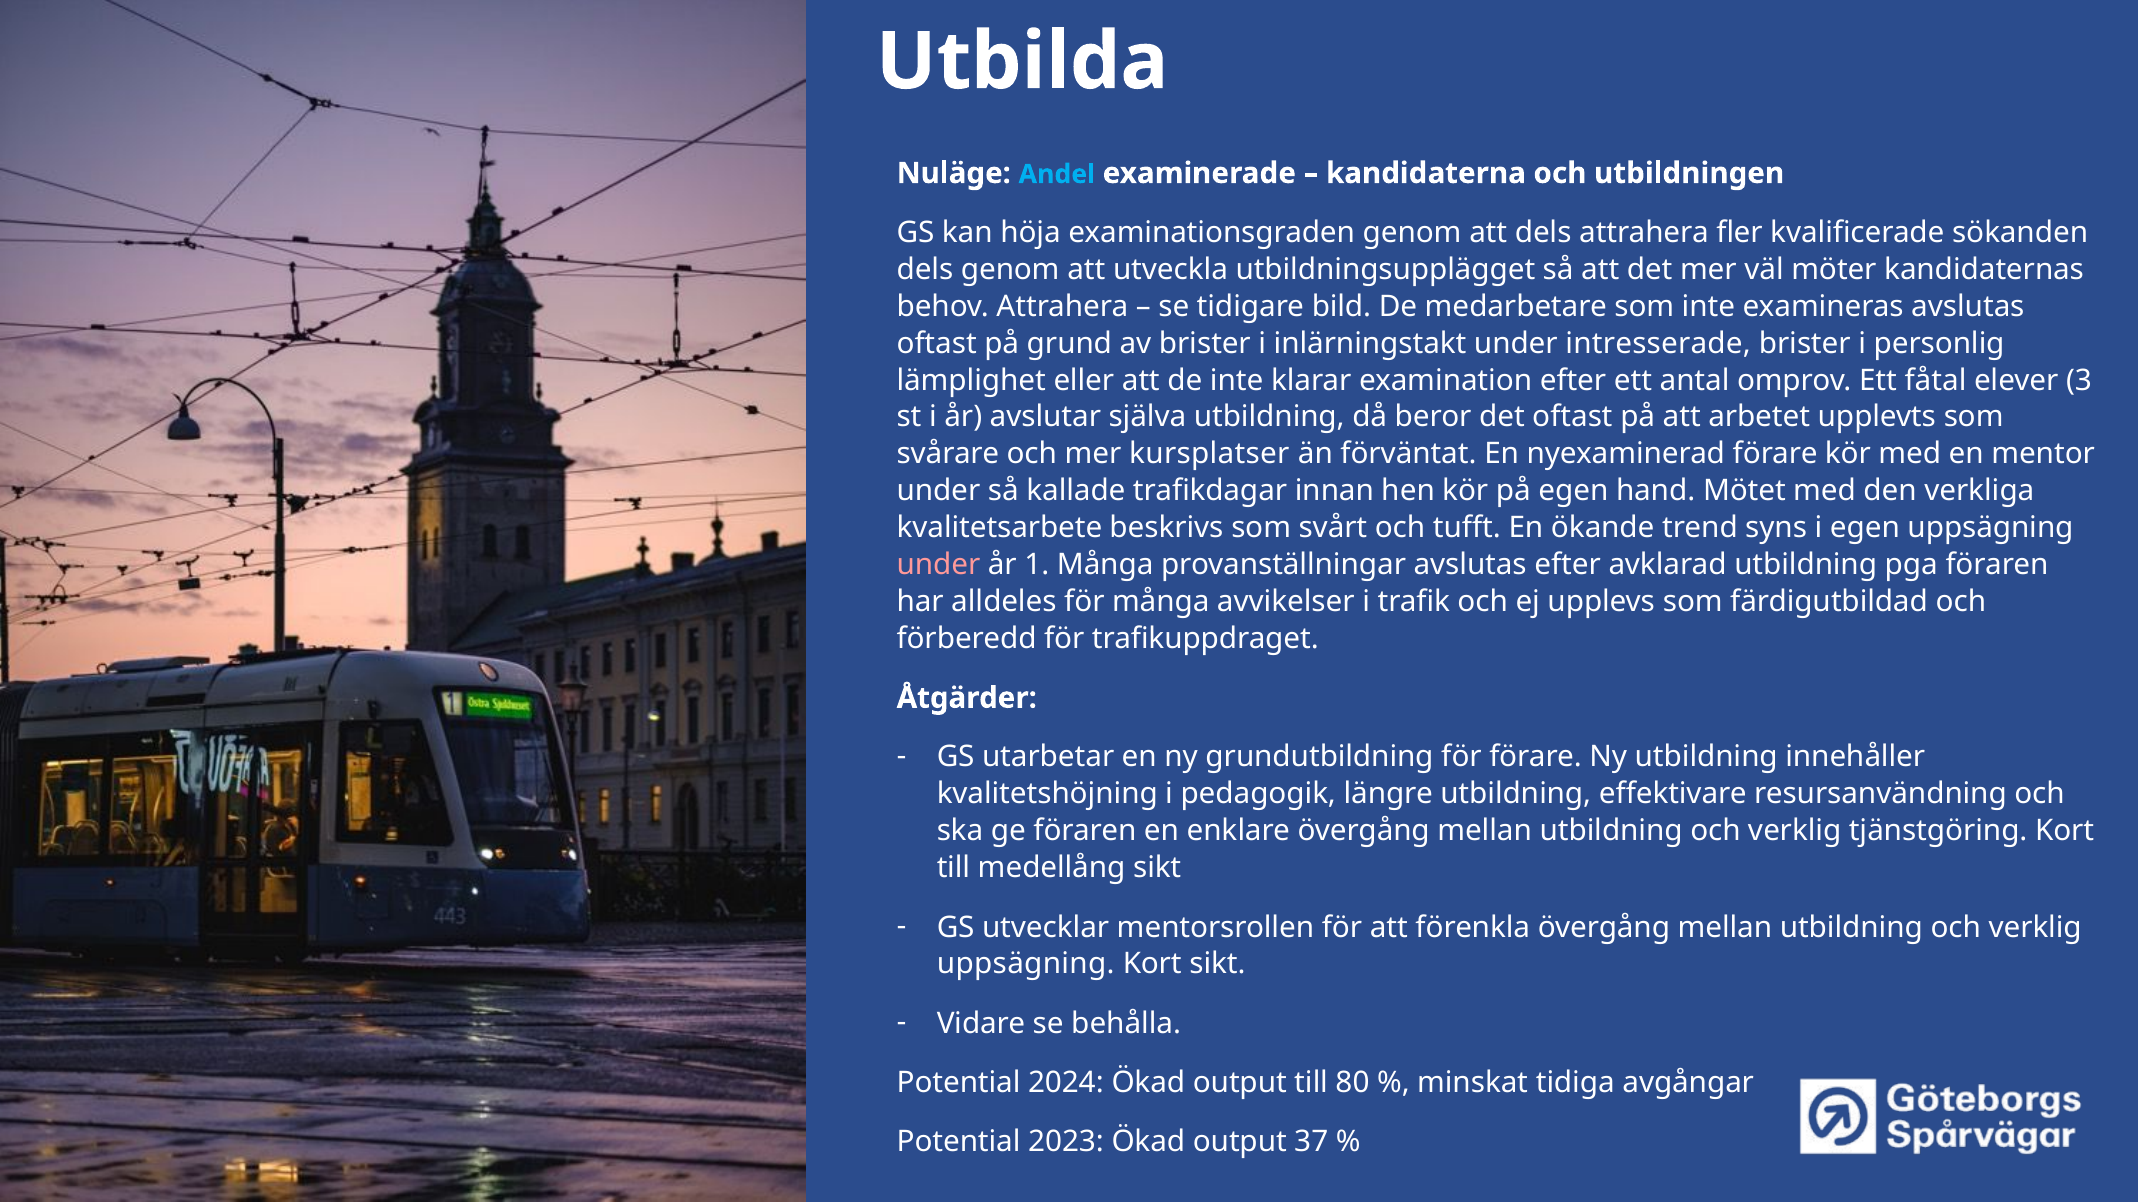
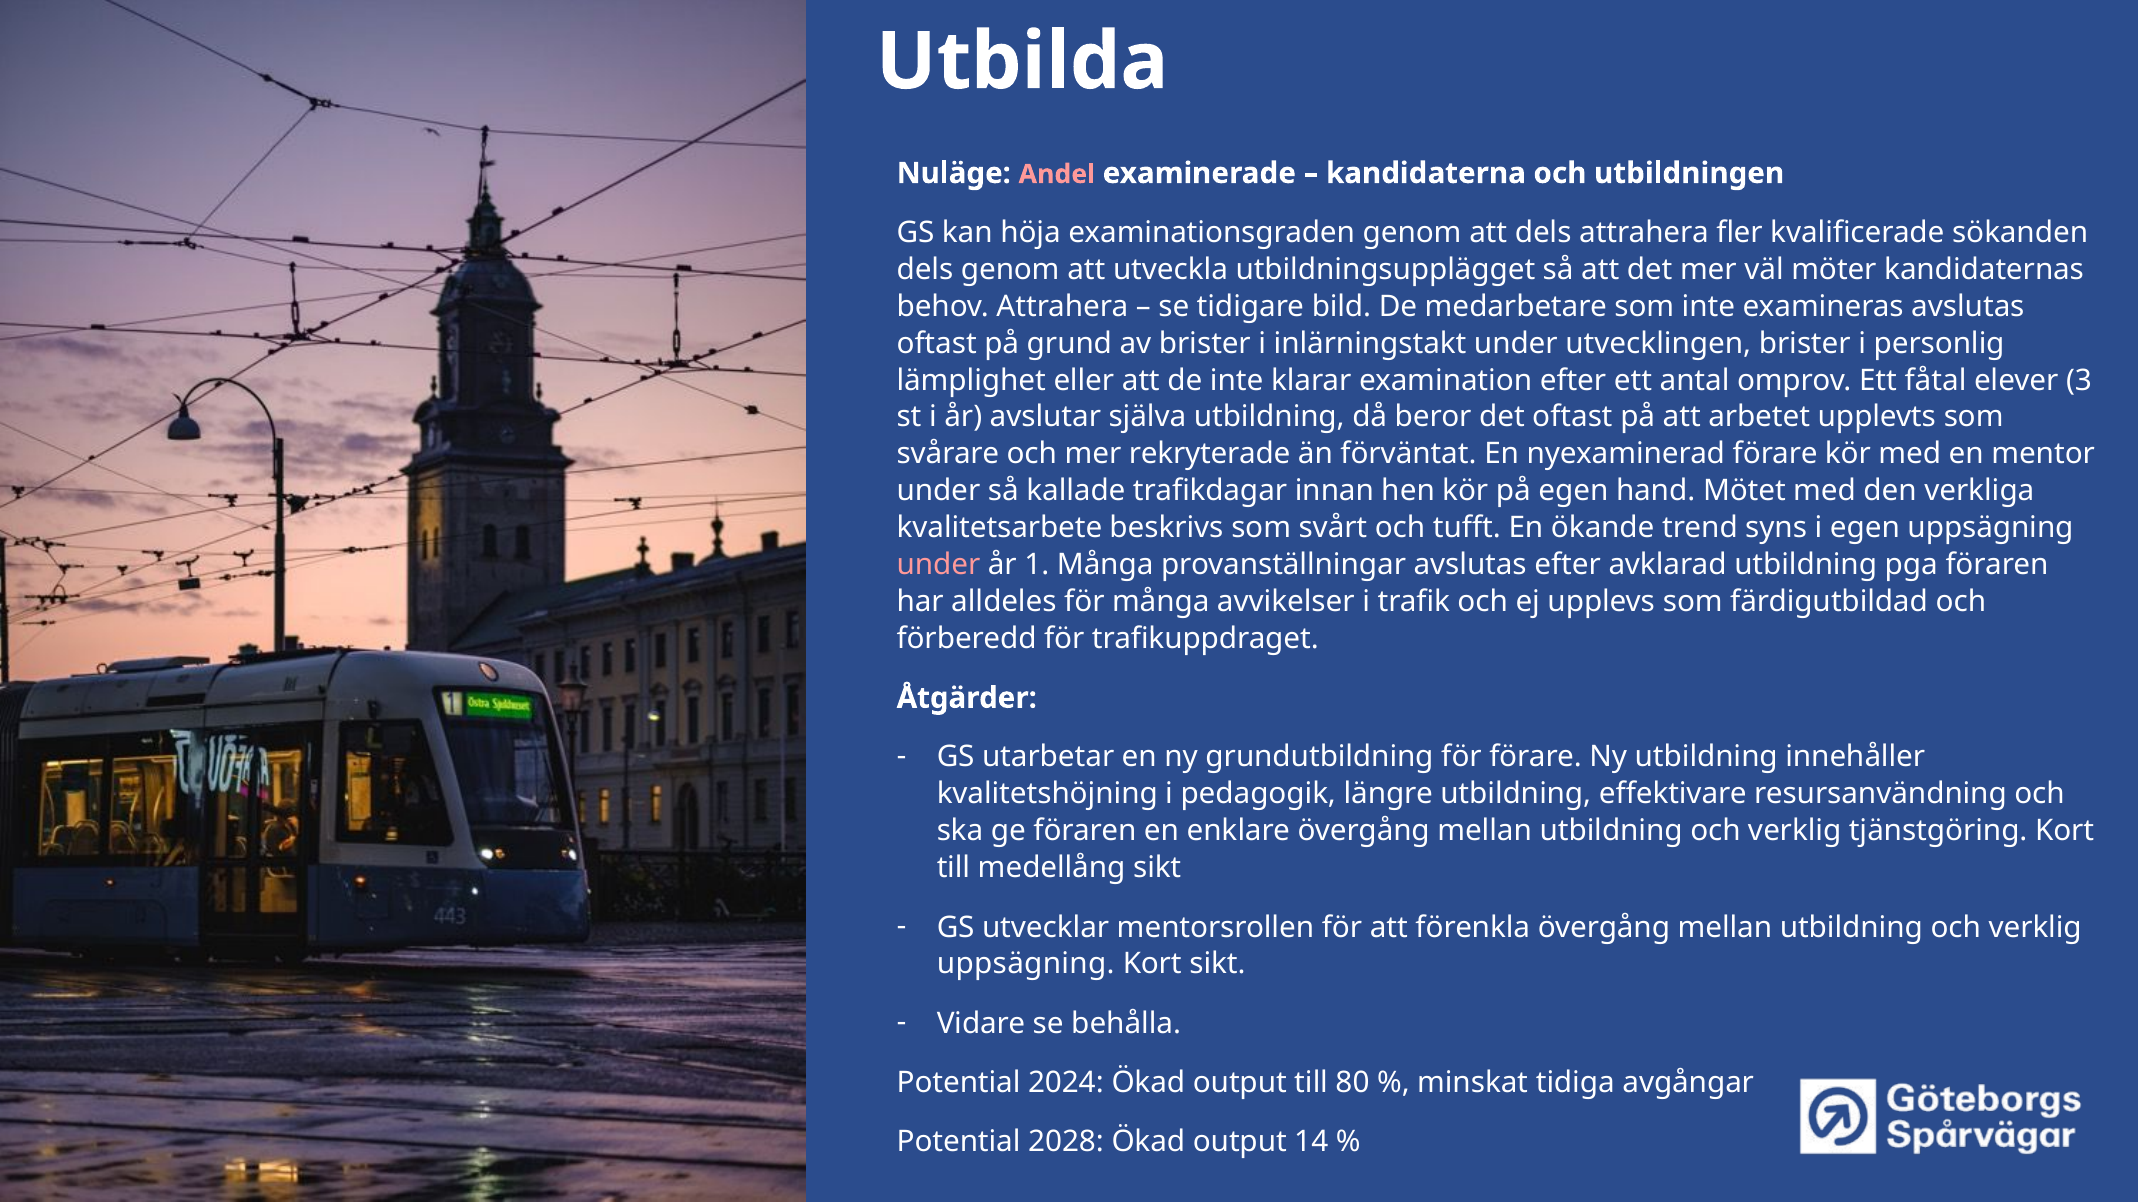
Andel colour: light blue -> pink (1057, 174)
intresserade: intresserade -> utvecklingen (1658, 343)
kursplatser: kursplatser -> rekryterade (1210, 454)
2023: 2023 -> 2028 (1066, 1142)
37: 37 -> 14 (1311, 1142)
